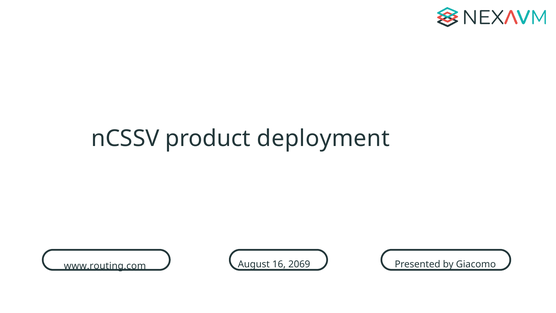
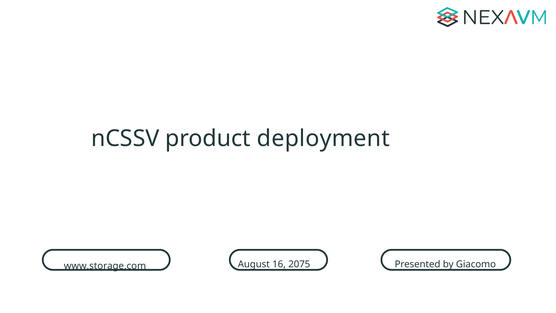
2069: 2069 -> 2075 (299, 264)
www.routing.com: www.routing.com -> www.storage.com (105, 266)
